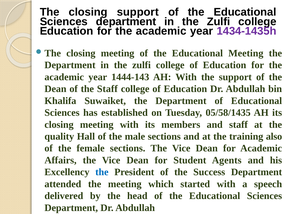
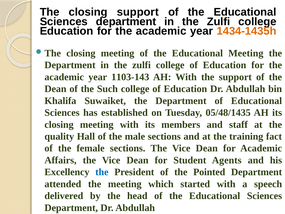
1434-1435h colour: purple -> orange (247, 31)
1444-143: 1444-143 -> 1103-143 (130, 77)
the Staff: Staff -> Such (107, 89)
05/58/1435: 05/58/1435 -> 05/48/1435 (228, 113)
also: also -> fact (274, 136)
Success: Success -> Pointed (209, 172)
